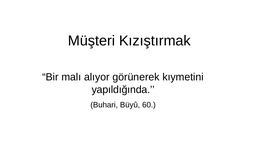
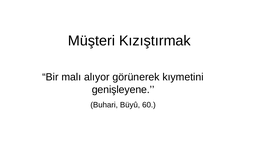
yapıldığında: yapıldığında -> genişleyene (123, 89)
